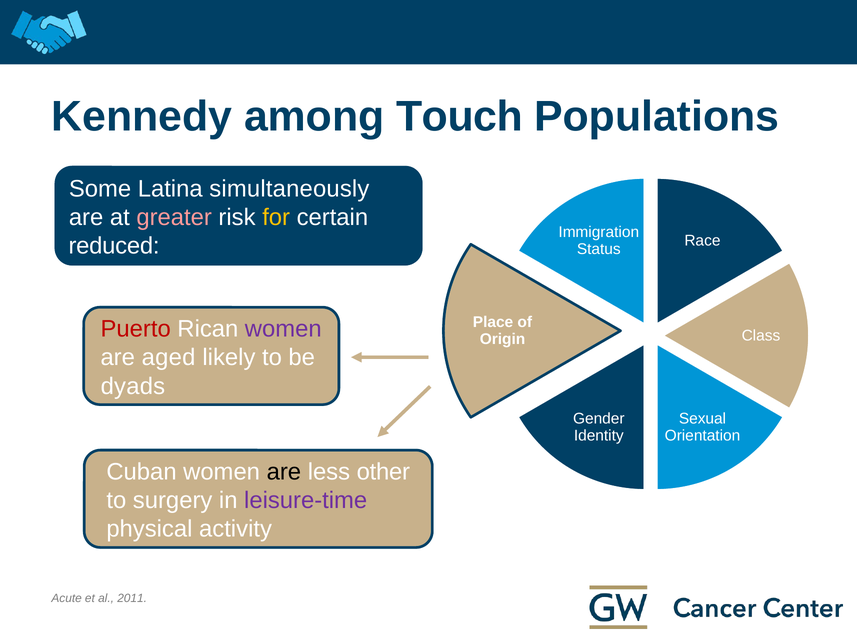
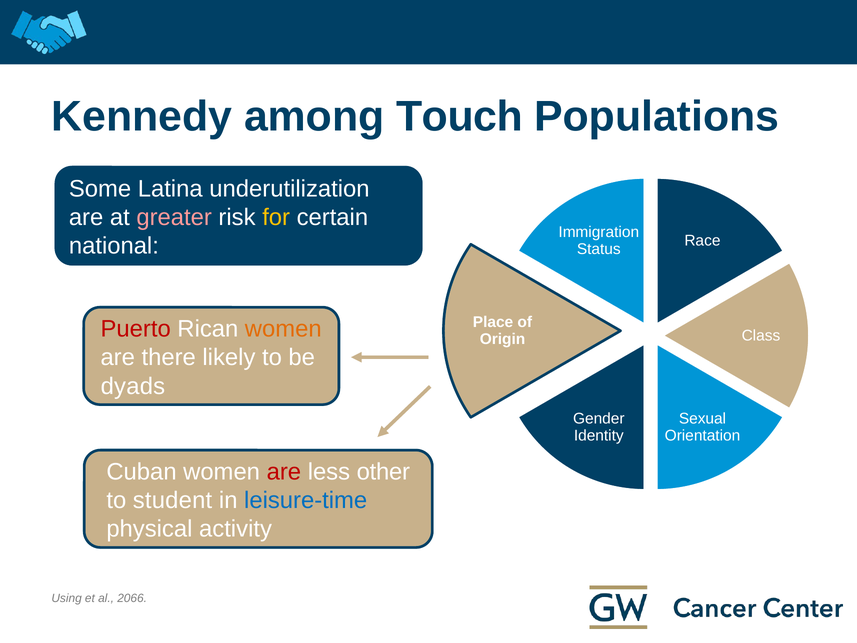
simultaneously: simultaneously -> underutilization (289, 189)
reduced: reduced -> national (114, 246)
women colour: purple -> orange (283, 329)
aged: aged -> there (169, 357)
are colour: black -> red (284, 472)
surgery: surgery -> student (173, 500)
leisure-time colour: purple -> blue (306, 500)
Acute: Acute -> Using (67, 598)
2011: 2011 -> 2066 (132, 598)
